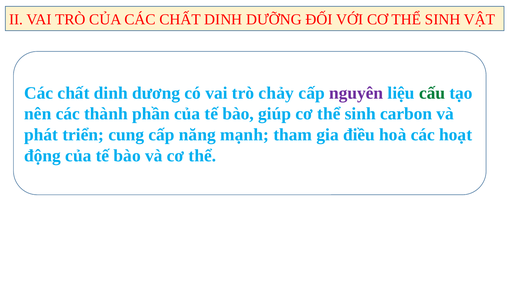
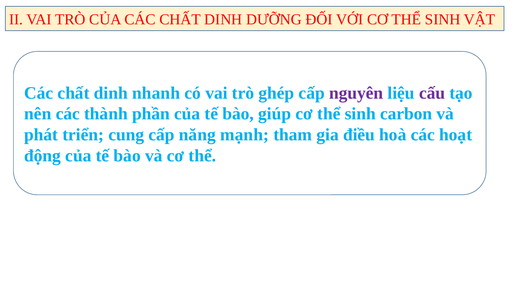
dương: dương -> nhanh (156, 93)
chảy: chảy -> ghép (276, 93)
cấu colour: green -> purple (432, 93)
